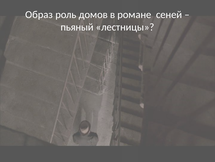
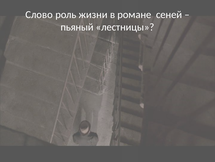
Образ: Образ -> Слово (39, 15)
домов: домов -> жизни (93, 15)
